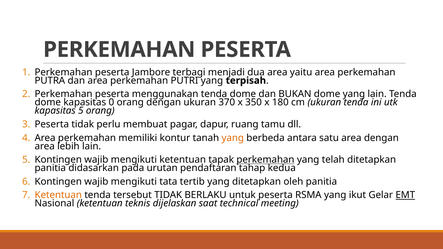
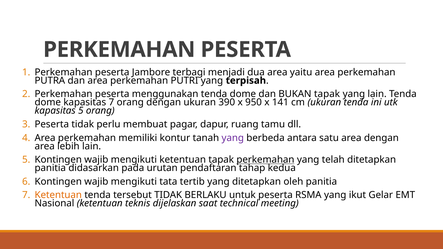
BUKAN dome: dome -> tapak (327, 94)
kapasitas 0: 0 -> 7 (111, 102)
370: 370 -> 390 (227, 102)
350: 350 -> 950 (254, 102)
180: 180 -> 141 (280, 102)
yang colour: orange -> purple (233, 138)
EMT underline: present -> none (405, 195)
